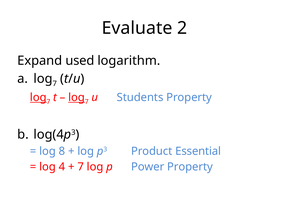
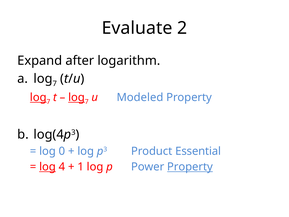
used: used -> after (80, 61)
Students: Students -> Modeled (140, 97)
8: 8 -> 0 (62, 151)
log underline: none -> present (48, 167)
7: 7 -> 1 (81, 167)
Property underline: none -> present (190, 167)
